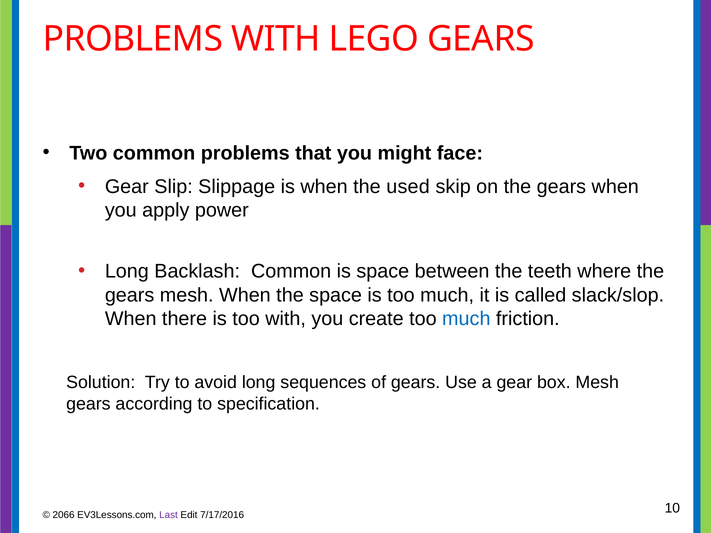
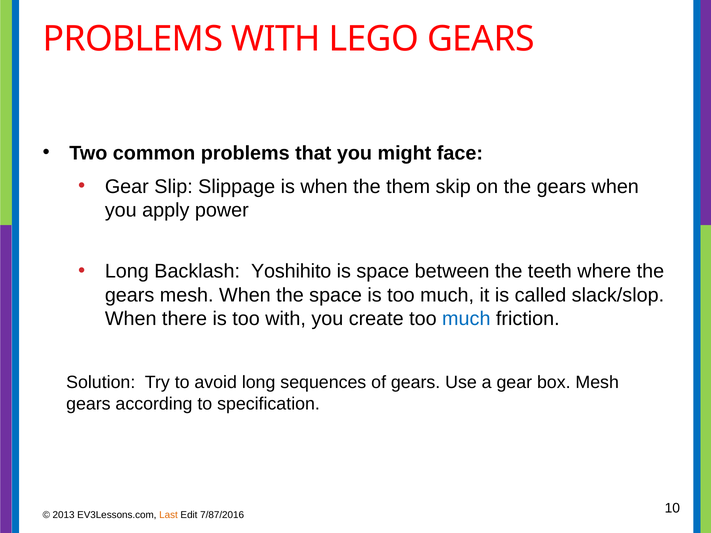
used: used -> them (408, 187)
Backlash Common: Common -> Yoshihito (291, 272)
2066: 2066 -> 2013 (64, 515)
Last colour: purple -> orange (168, 515)
7/17/2016: 7/17/2016 -> 7/87/2016 (222, 515)
